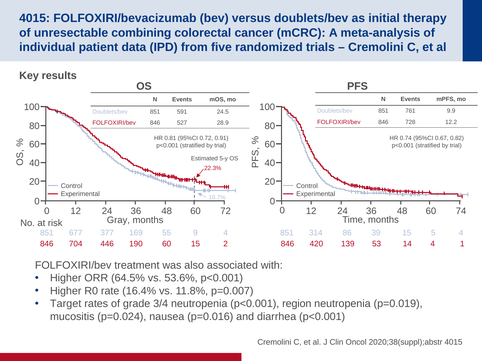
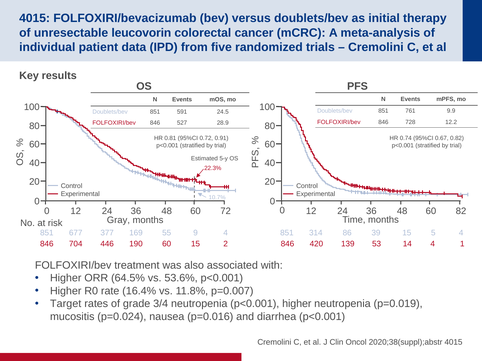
combining: combining -> leucovorin (141, 33)
74: 74 -> 82 (461, 211)
p<0.001 region: region -> higher (297, 304)
